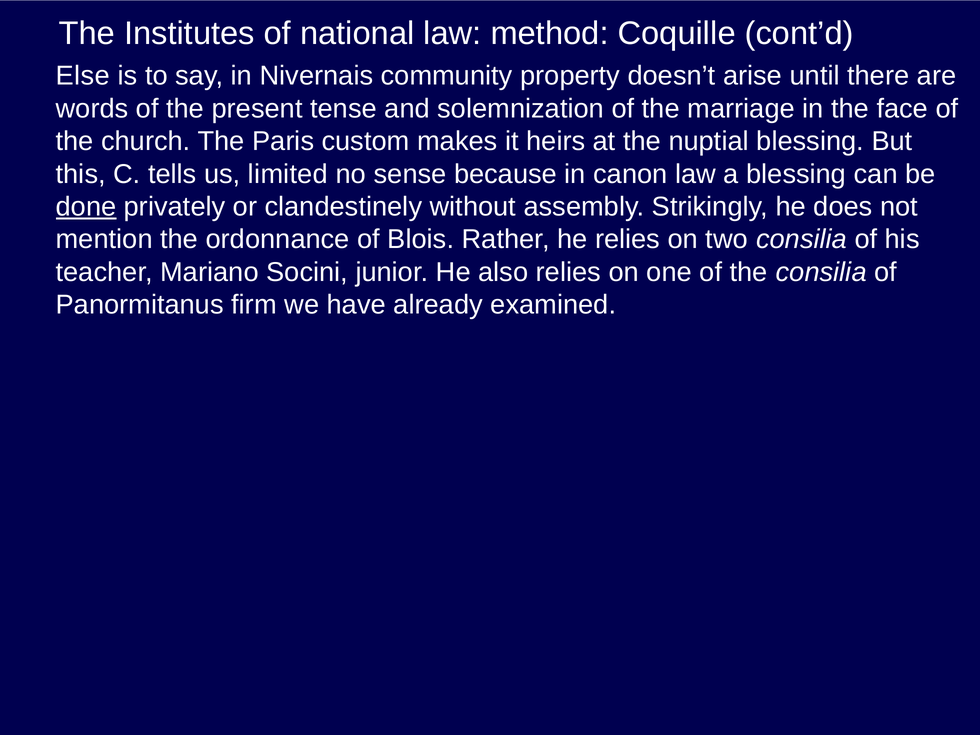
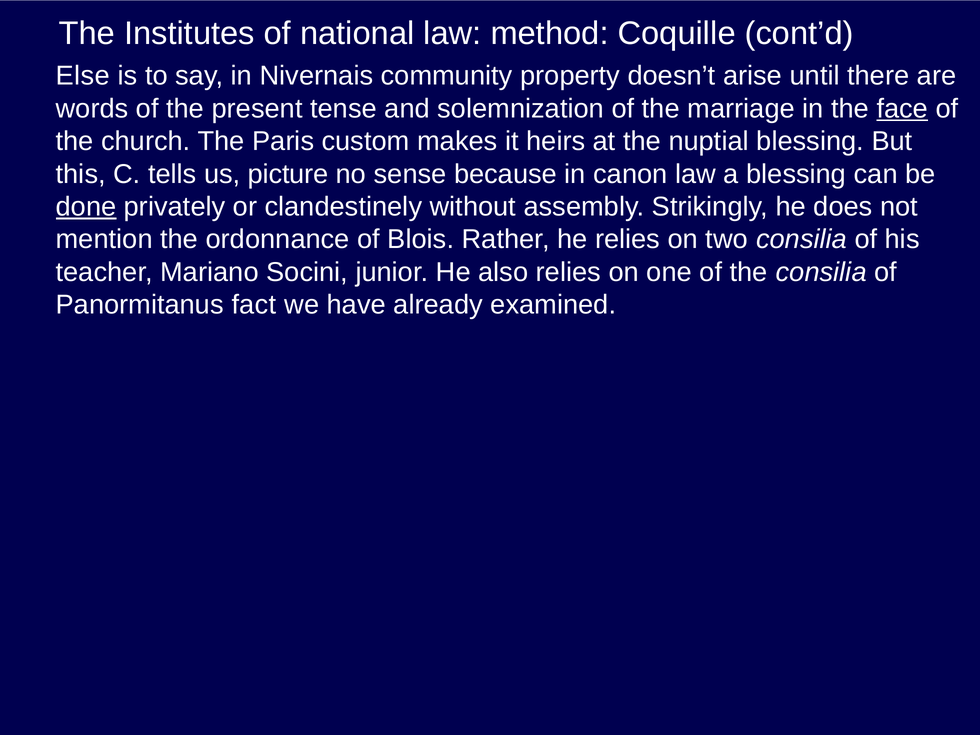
face underline: none -> present (902, 109)
limited: limited -> picture (288, 174)
firm: firm -> fact (254, 305)
